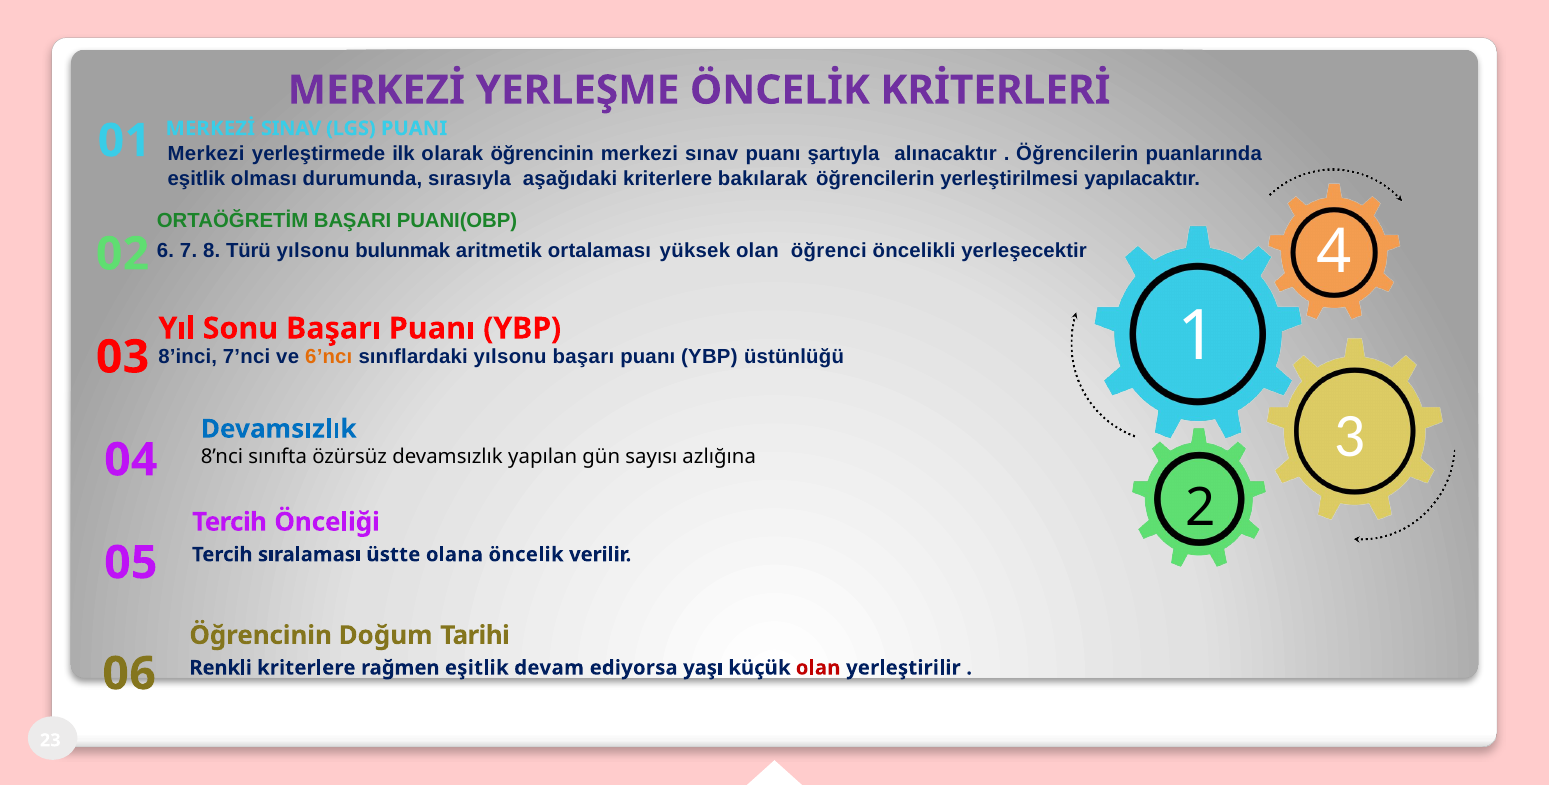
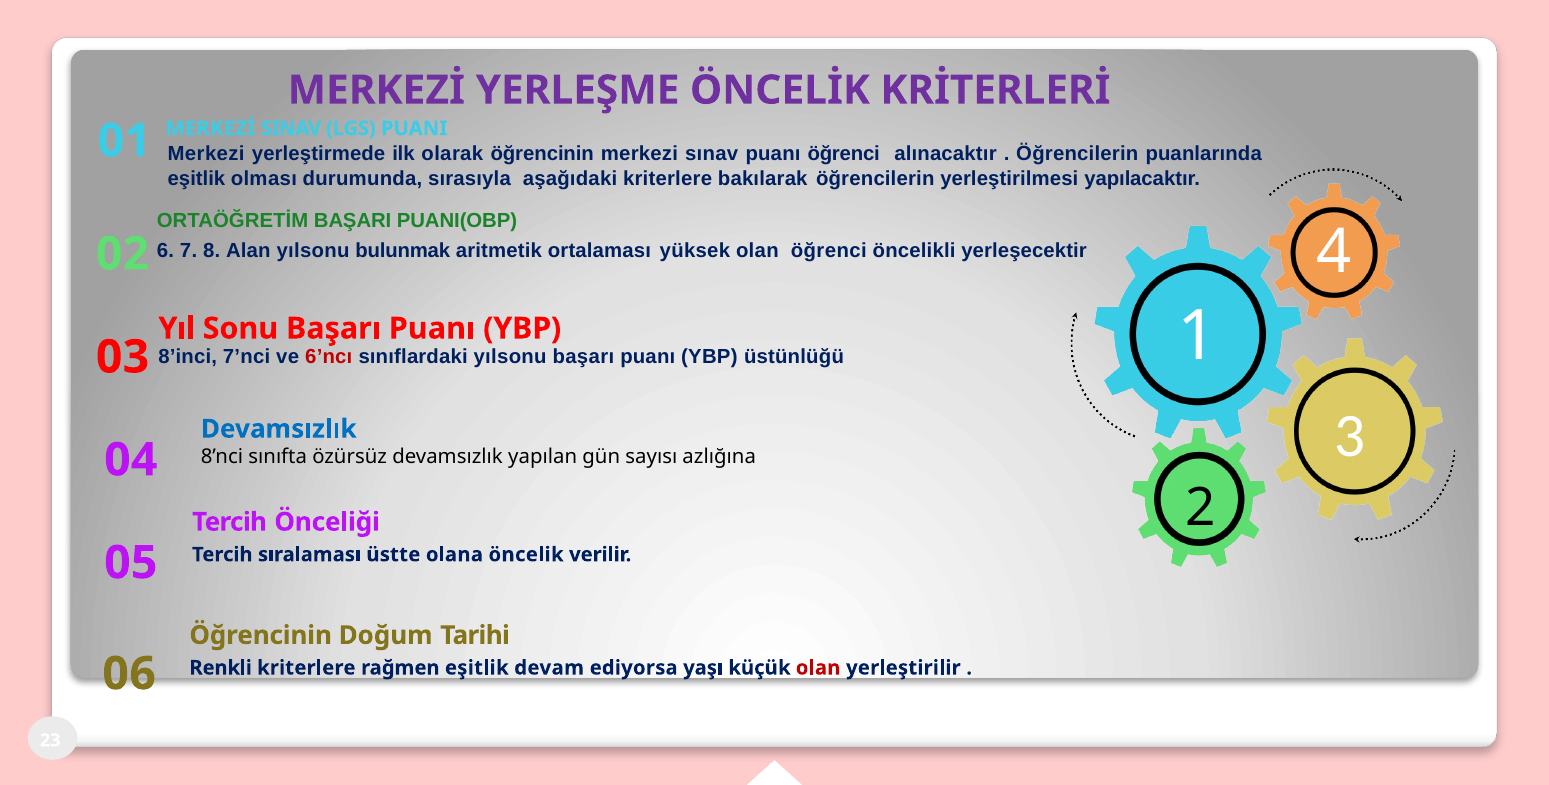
puanı şartıyla: şartıyla -> öğrenci (844, 154)
Türü: Türü -> Alan (248, 251)
6’ncı colour: orange -> red (329, 357)
